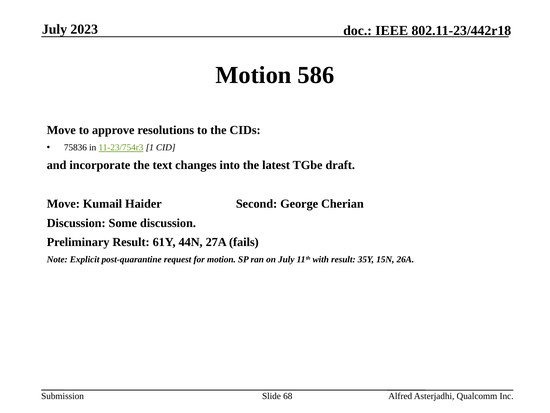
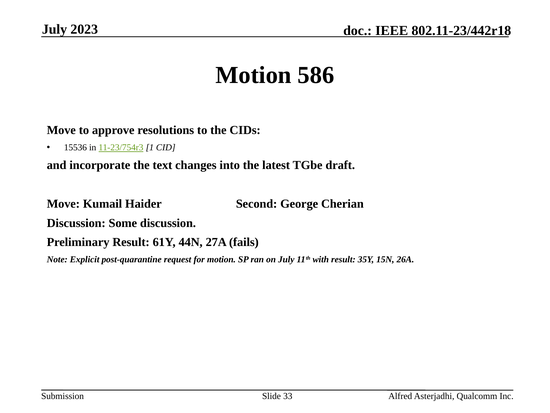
75836: 75836 -> 15536 (75, 147)
68: 68 -> 33 (288, 396)
